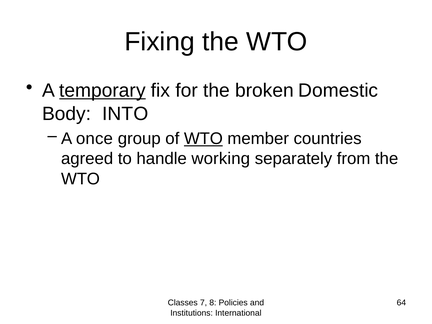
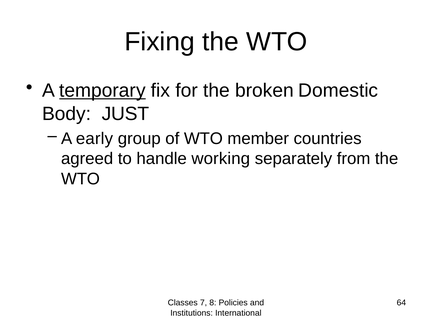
INTO: INTO -> JUST (125, 114)
once: once -> early (94, 138)
WTO underline: present -> none (203, 138)
